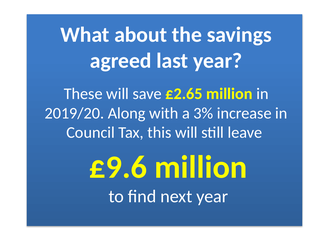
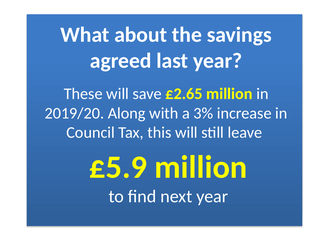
£9.6: £9.6 -> £5.9 (118, 167)
